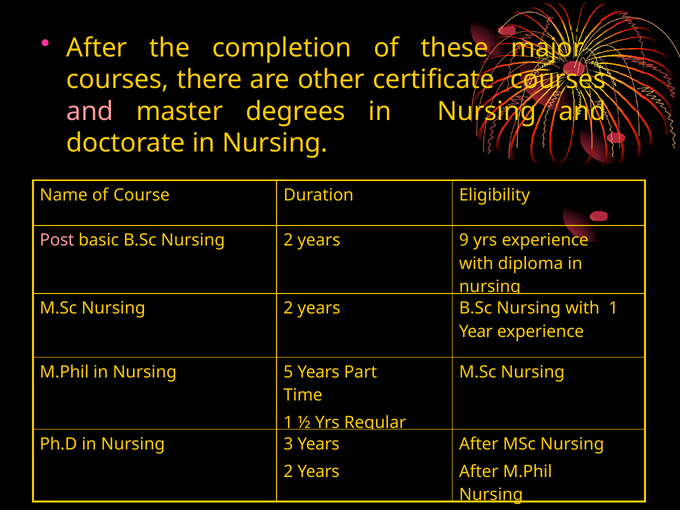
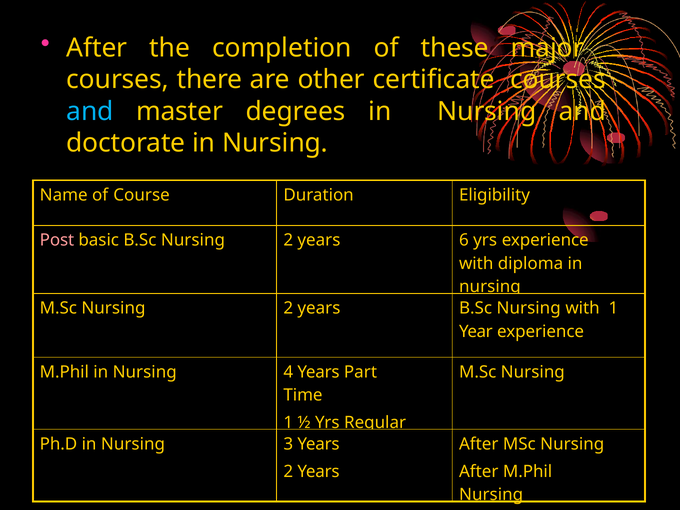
and colour: pink -> light blue (90, 111)
9: 9 -> 6 (464, 240)
5: 5 -> 4 (288, 372)
